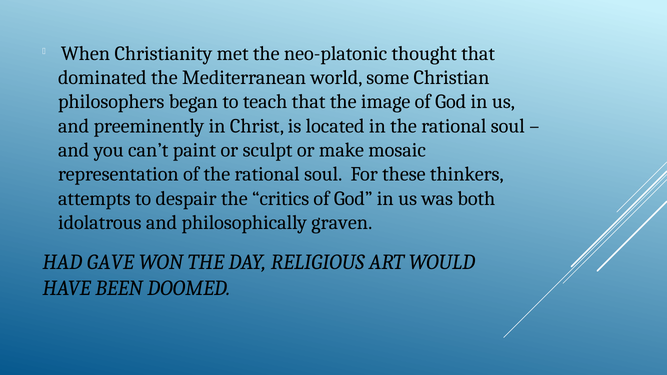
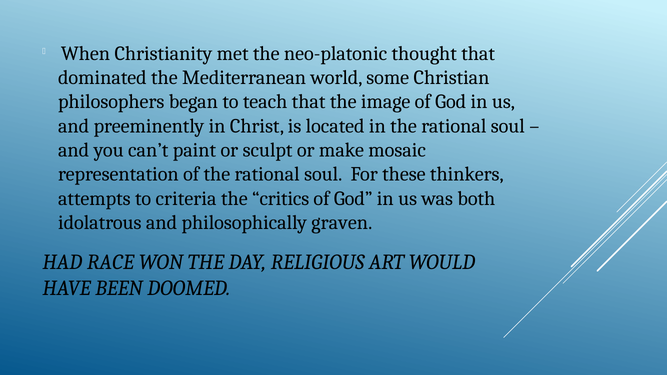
despair: despair -> criteria (186, 199)
GAVE: GAVE -> RACE (110, 262)
